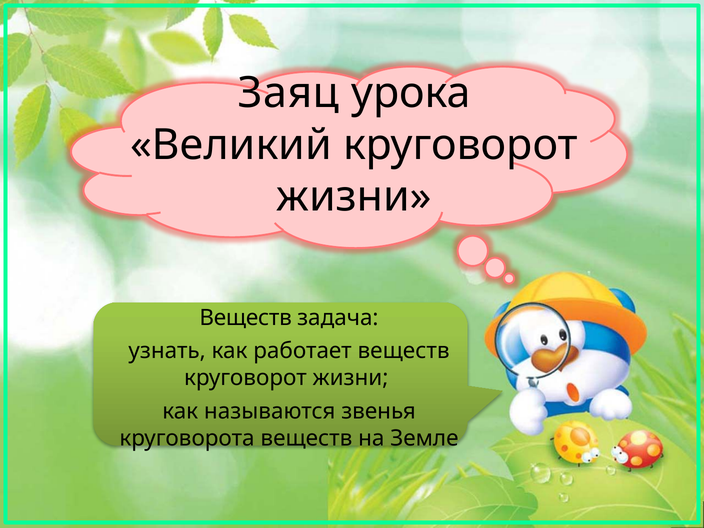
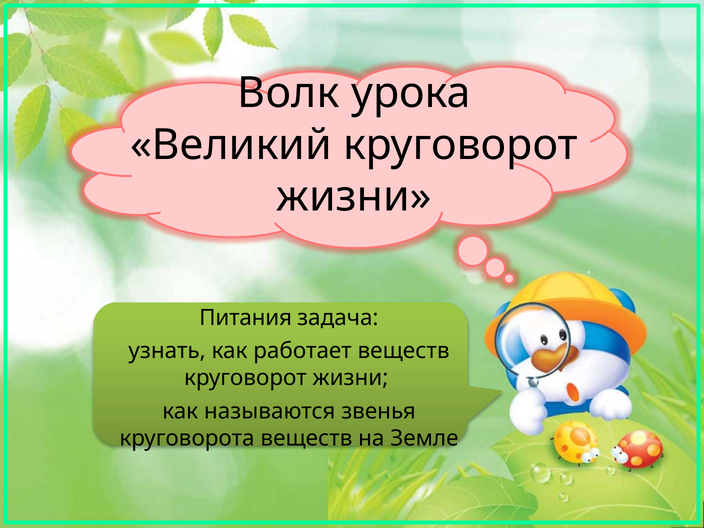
Заяц: Заяц -> Волк (289, 93)
Веществ: Веществ -> Питания (246, 318)
